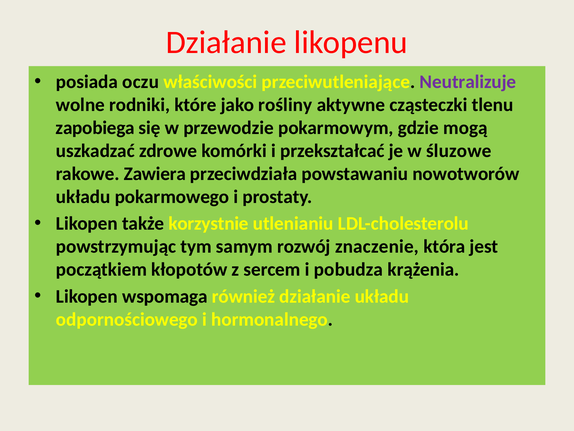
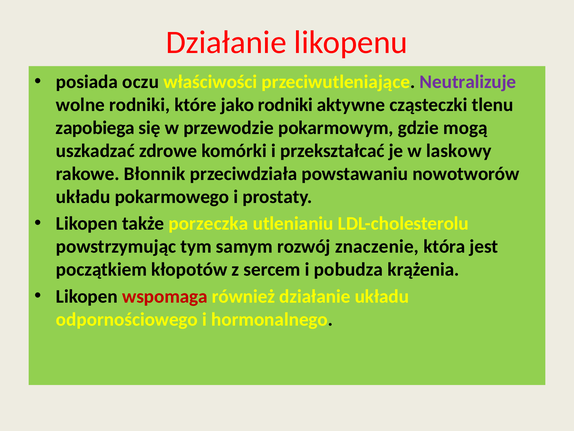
jako rośliny: rośliny -> rodniki (285, 105)
śluzowe: śluzowe -> laskowy (459, 151)
Zawiera: Zawiera -> Błonnik (155, 174)
korzystnie: korzystnie -> porzeczka (208, 223)
wspomaga colour: black -> red (165, 296)
